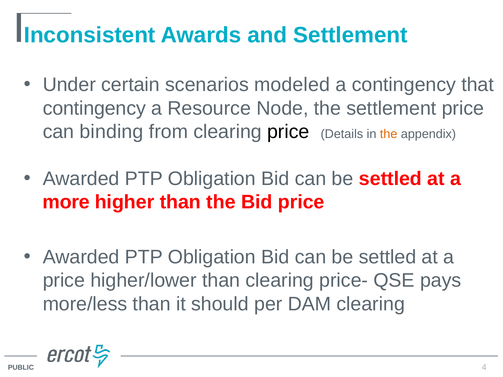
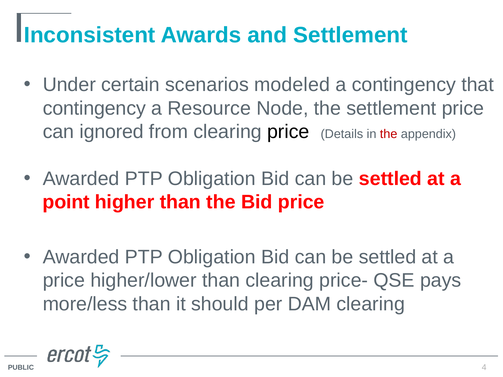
binding: binding -> ignored (112, 132)
the colour: orange -> red (389, 134)
more: more -> point (66, 202)
